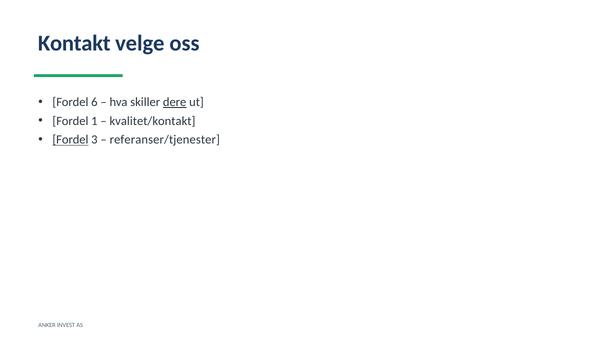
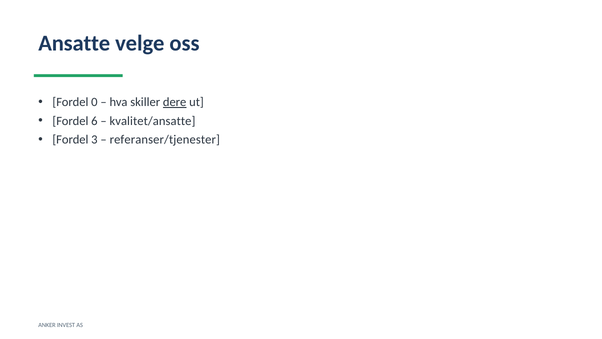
Kontakt: Kontakt -> Ansatte (74, 43)
6: 6 -> 0 (94, 102)
1: 1 -> 6 (94, 121)
kvalitet/kontakt: kvalitet/kontakt -> kvalitet/ansatte (152, 121)
Fordel underline: present -> none (70, 140)
